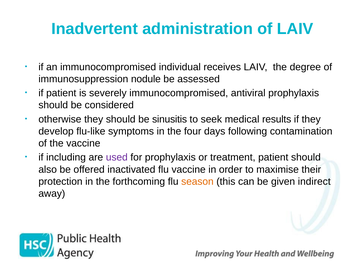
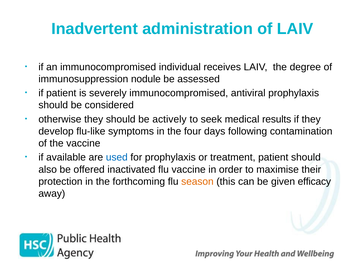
sinusitis: sinusitis -> actively (169, 119)
including: including -> available (66, 157)
used colour: purple -> blue (117, 157)
indirect: indirect -> efficacy (314, 181)
